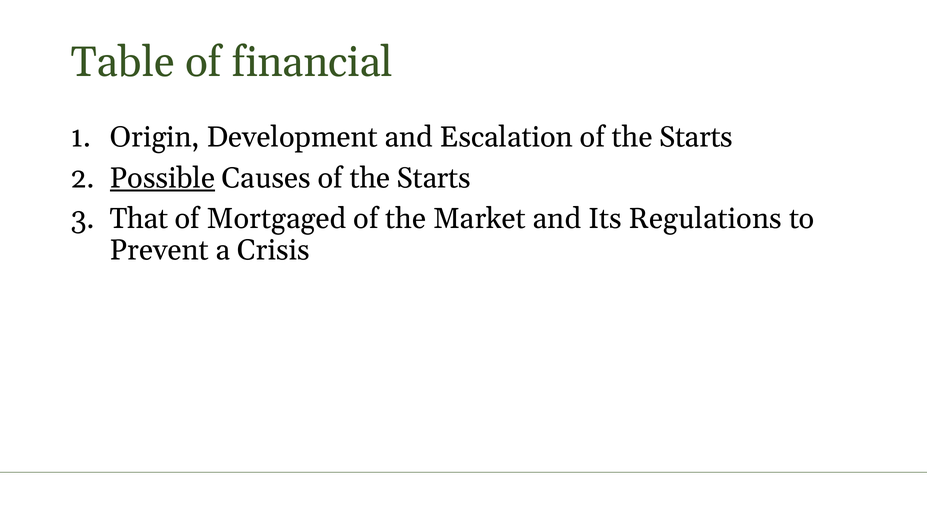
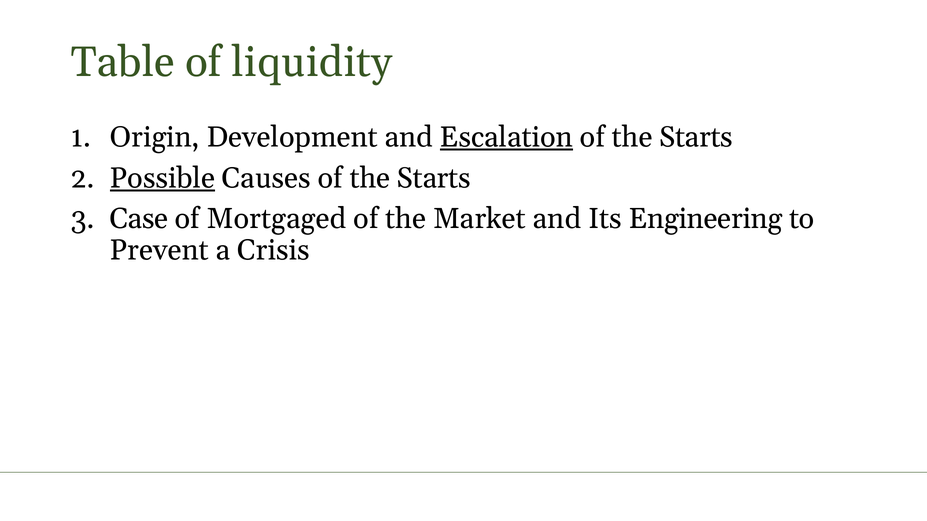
financial: financial -> liquidity (312, 62)
Escalation underline: none -> present (506, 137)
That: That -> Case (139, 219)
Regulations: Regulations -> Engineering (706, 219)
